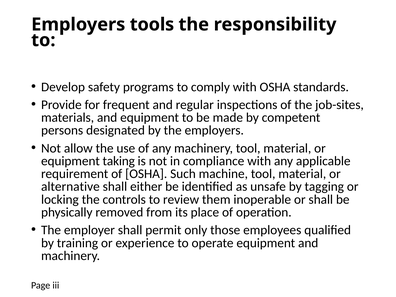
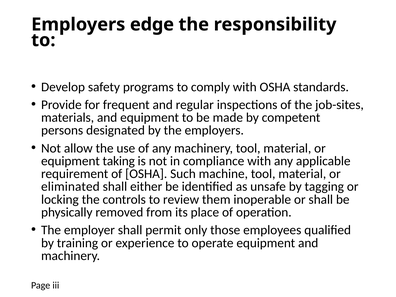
tools: tools -> edge (152, 24)
alternative: alternative -> eliminated (70, 187)
